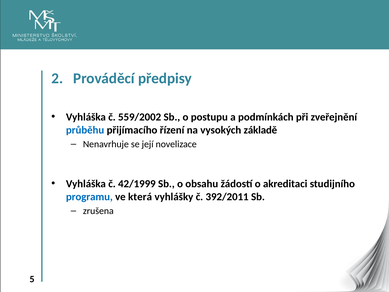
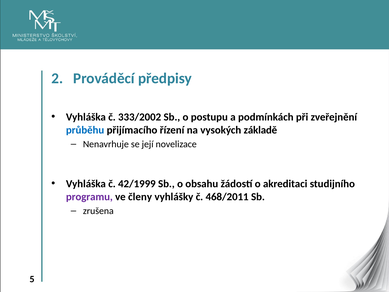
559/2002: 559/2002 -> 333/2002 (140, 117)
programu colour: blue -> purple (89, 197)
která: která -> členy (140, 197)
392/2011: 392/2011 -> 468/2011 (227, 197)
